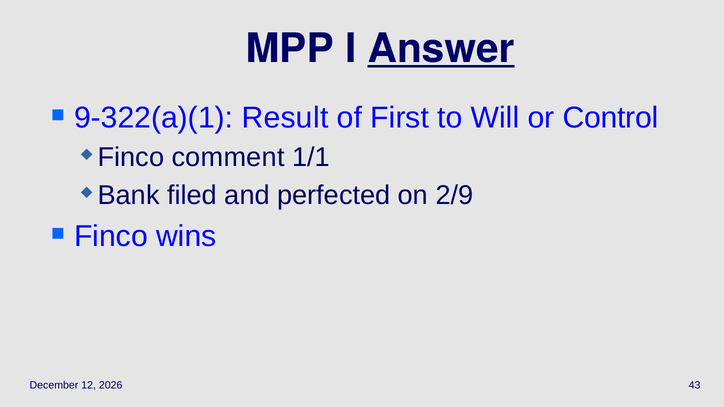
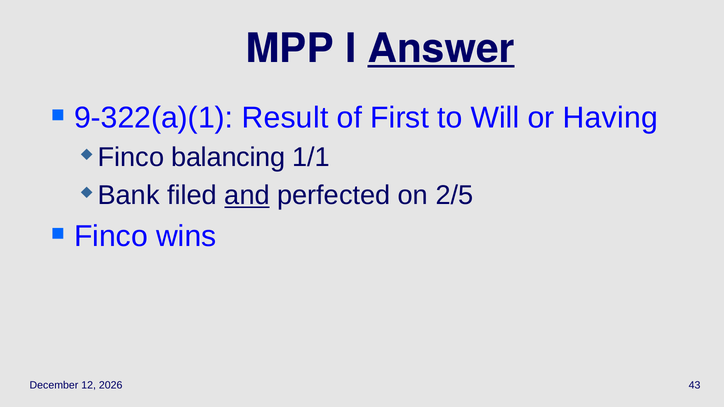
Control: Control -> Having (610, 118)
comment: comment -> balancing (228, 158)
and underline: none -> present (247, 196)
2/9: 2/9 -> 2/5 (454, 196)
